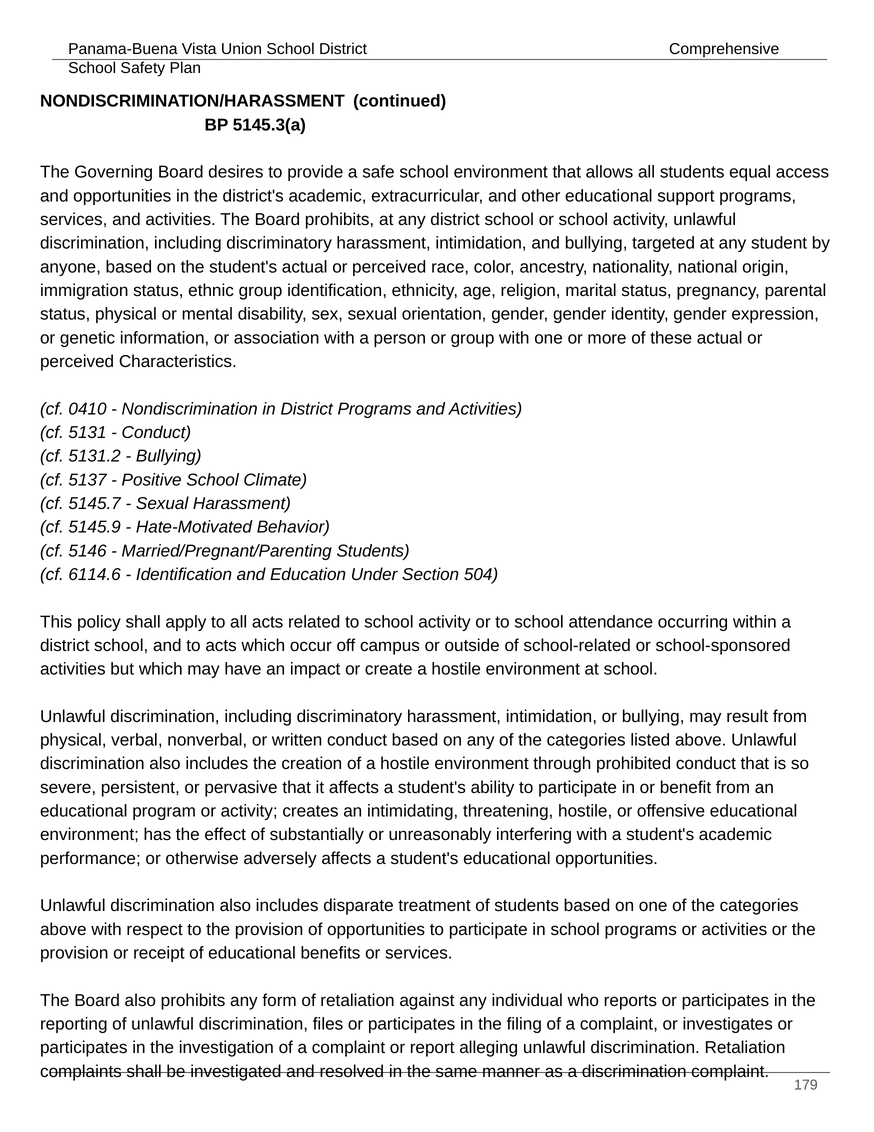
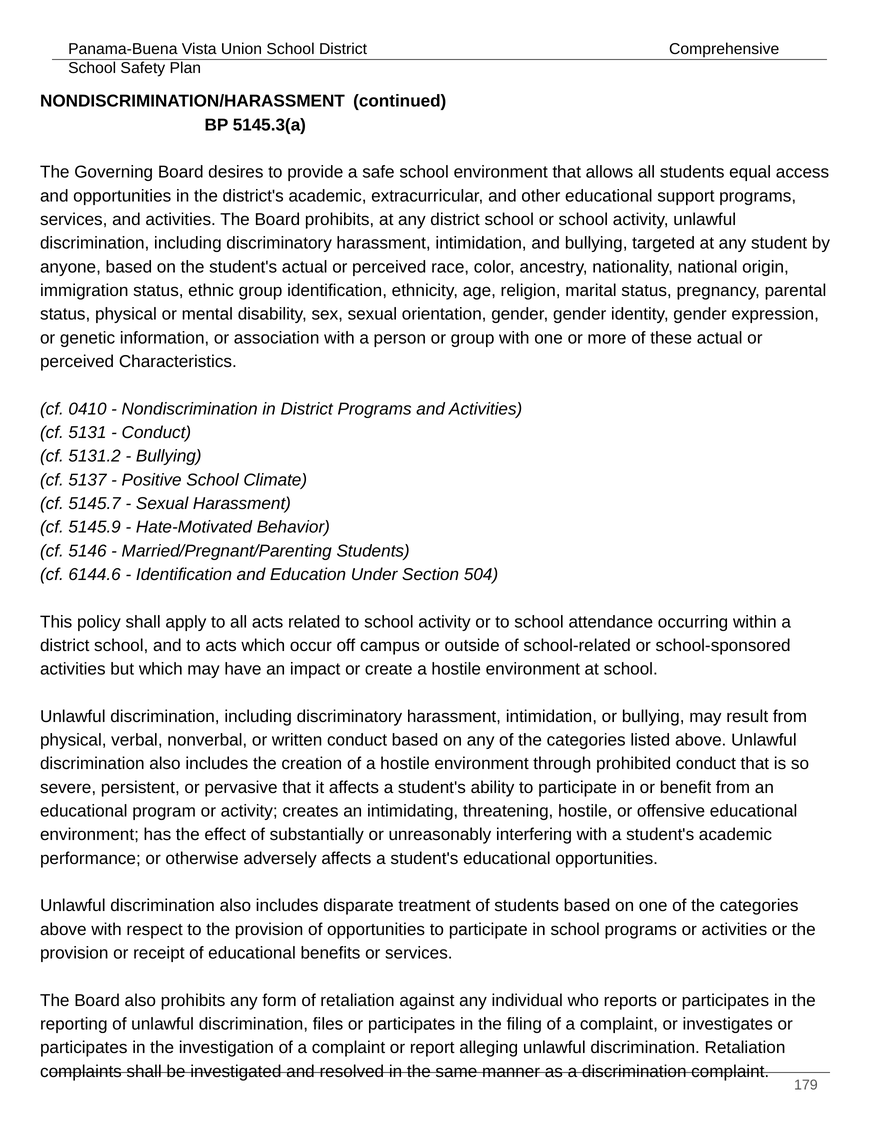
6114.6: 6114.6 -> 6144.6 (95, 574)
